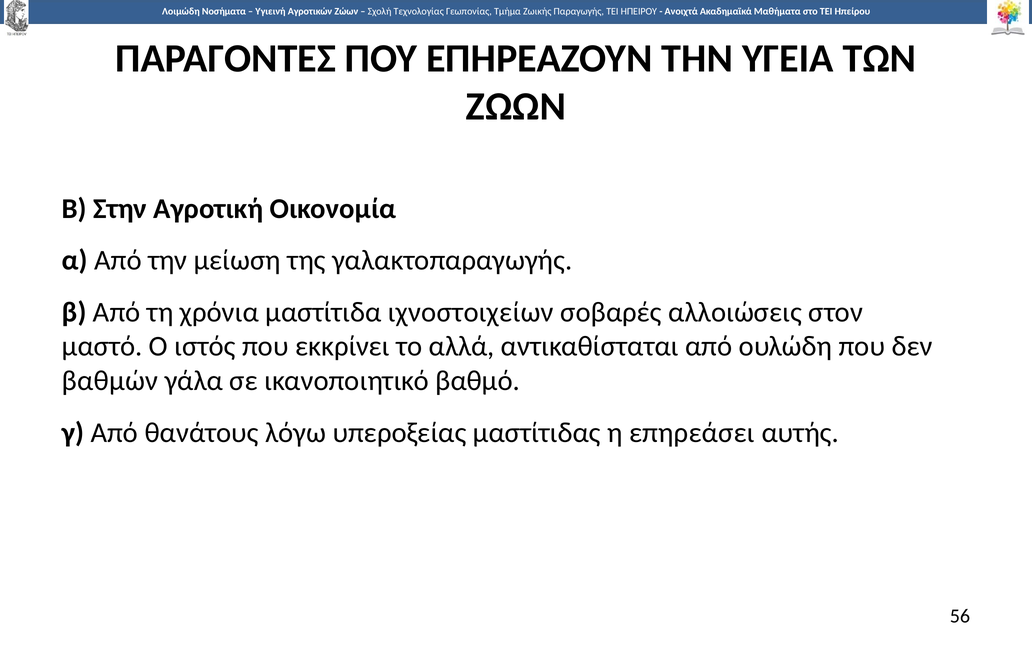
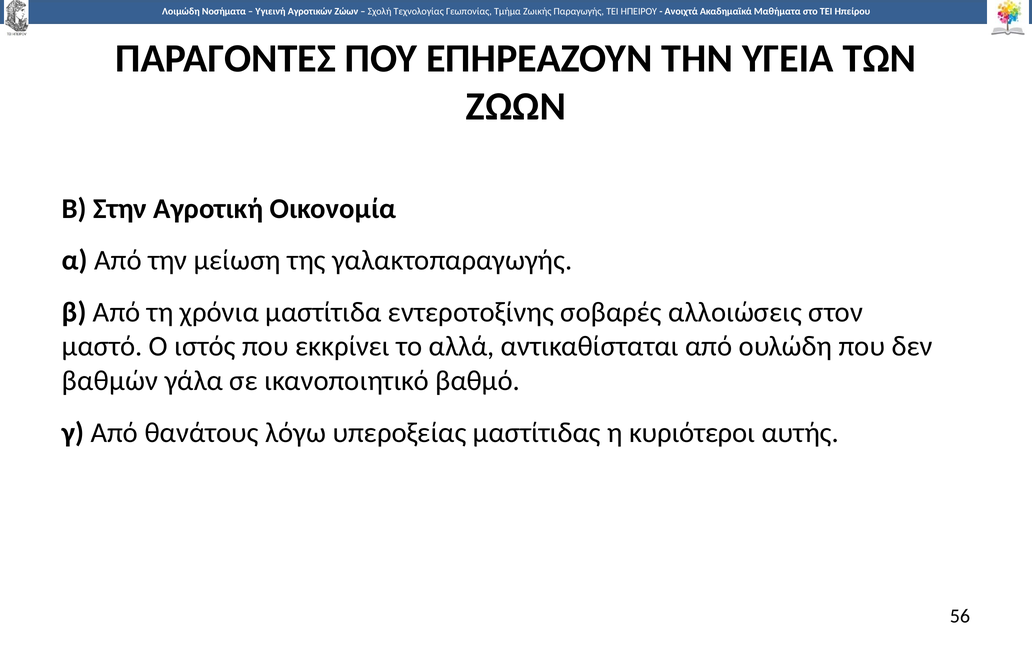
ιχνοστοιχείων: ιχνοστοιχείων -> εντεροτοξίνης (471, 312)
επηρεάσει: επηρεάσει -> κυριότεροι (692, 433)
